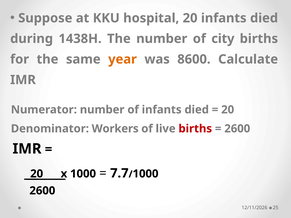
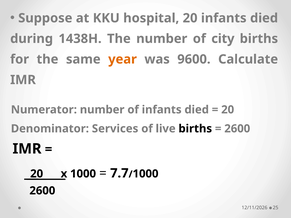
8600: 8600 -> 9600 (194, 59)
Workers: Workers -> Services (115, 129)
births colour: red -> black (195, 129)
